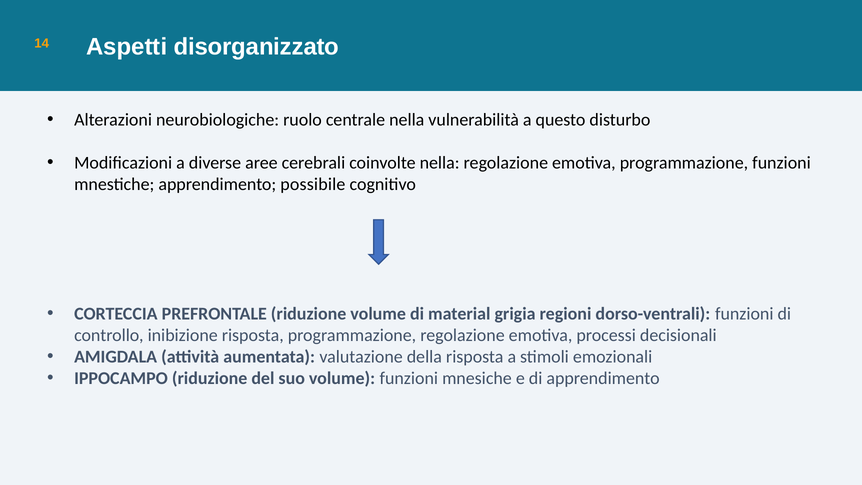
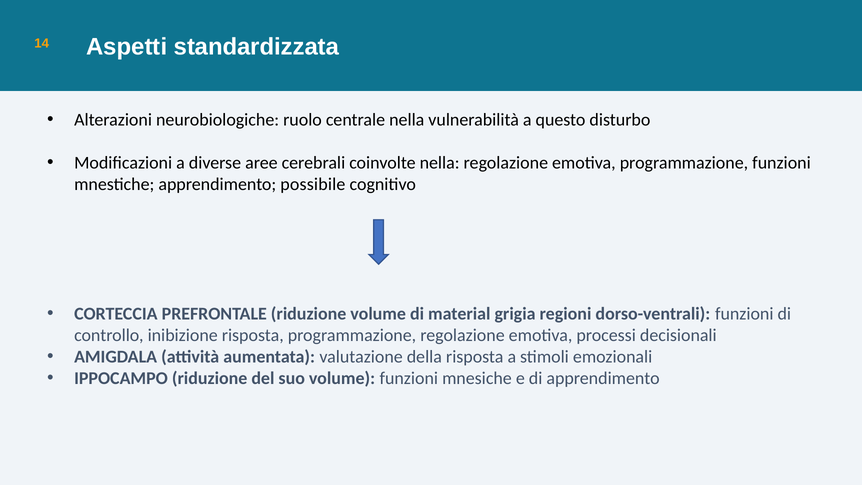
disorganizzato: disorganizzato -> standardizzata (256, 47)
